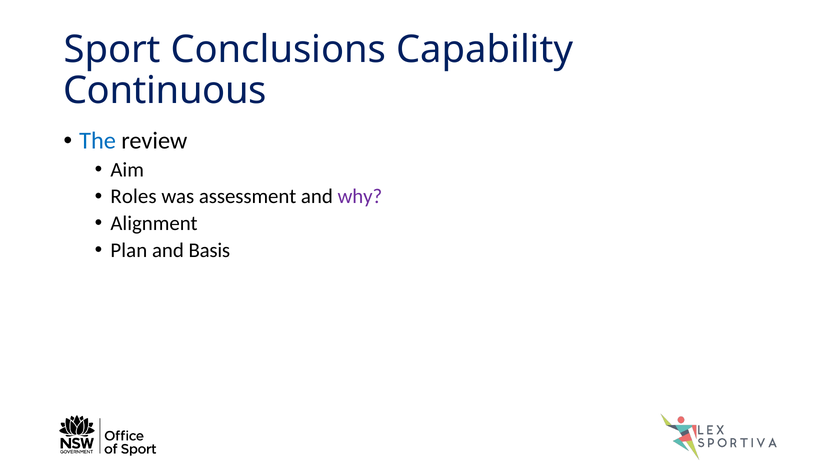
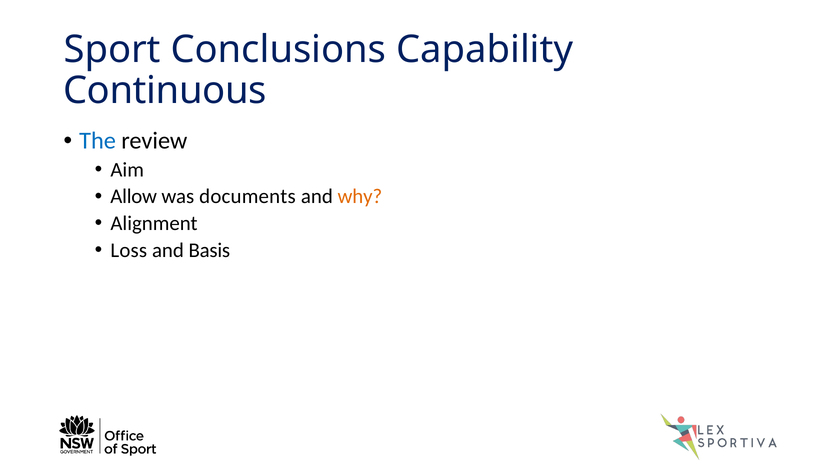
Roles: Roles -> Allow (134, 197)
assessment: assessment -> documents (247, 197)
why colour: purple -> orange (360, 197)
Plan: Plan -> Loss (129, 250)
